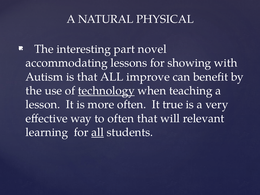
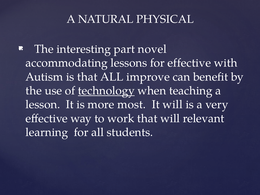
for showing: showing -> effective (189, 63)
more often: often -> most (132, 105)
It true: true -> will (173, 105)
to often: often -> work (121, 118)
all underline: present -> none (98, 132)
